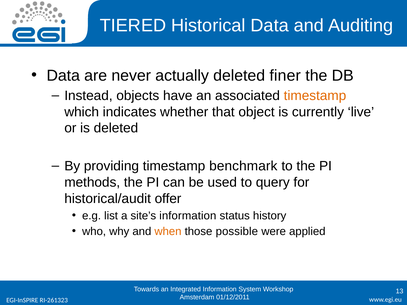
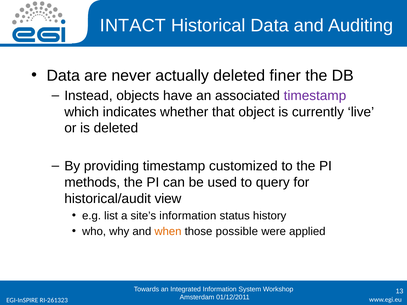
TIERED: TIERED -> INTACT (133, 26)
timestamp colour: orange -> purple (315, 96)
benchmark: benchmark -> customized (243, 166)
offer: offer -> view (168, 199)
